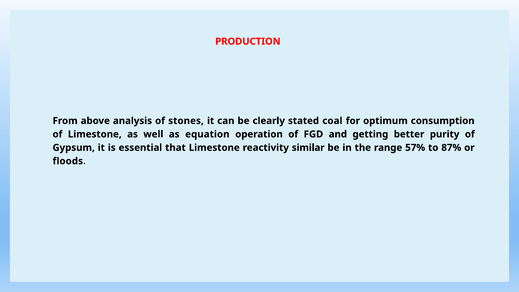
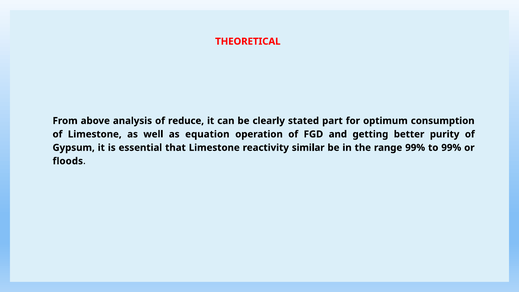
PRODUCTION: PRODUCTION -> THEORETICAL (248, 41)
stones: stones -> reduce (186, 121)
coal: coal -> part (332, 121)
range 57%: 57% -> 99% (415, 148)
to 87%: 87% -> 99% (451, 148)
